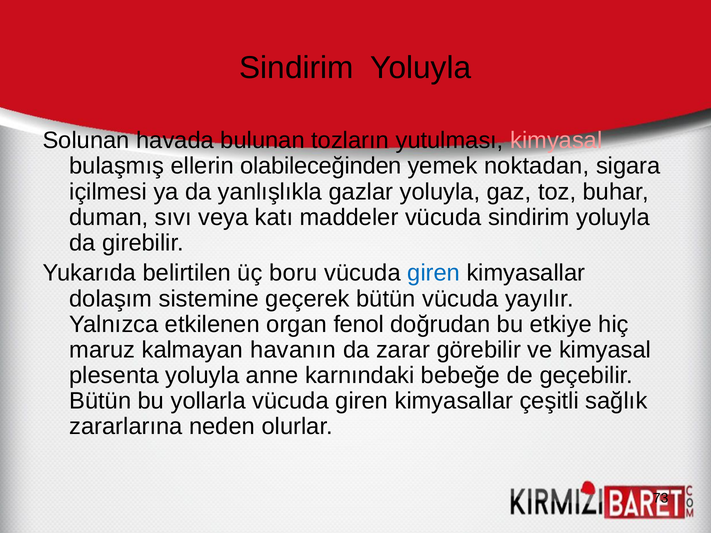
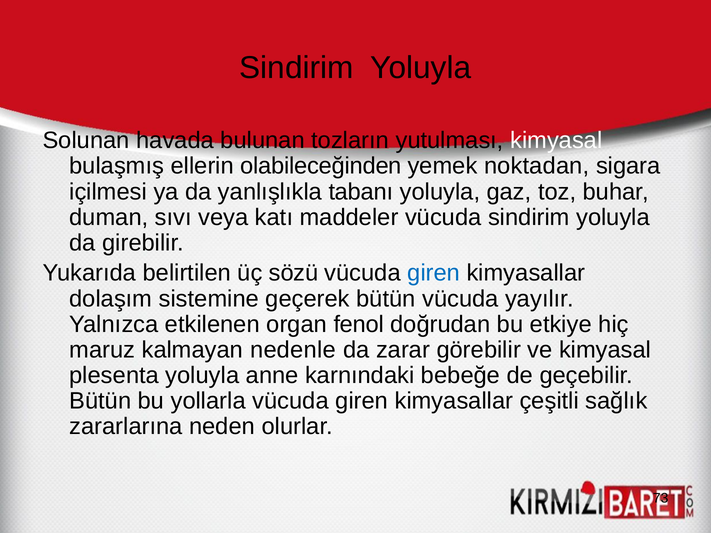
kimyasal colour: pink -> white (556, 141)
gazlar: gazlar -> tabanı (361, 192)
boru: boru -> sözü (294, 273)
havanın: havanın -> nedenle (293, 350)
